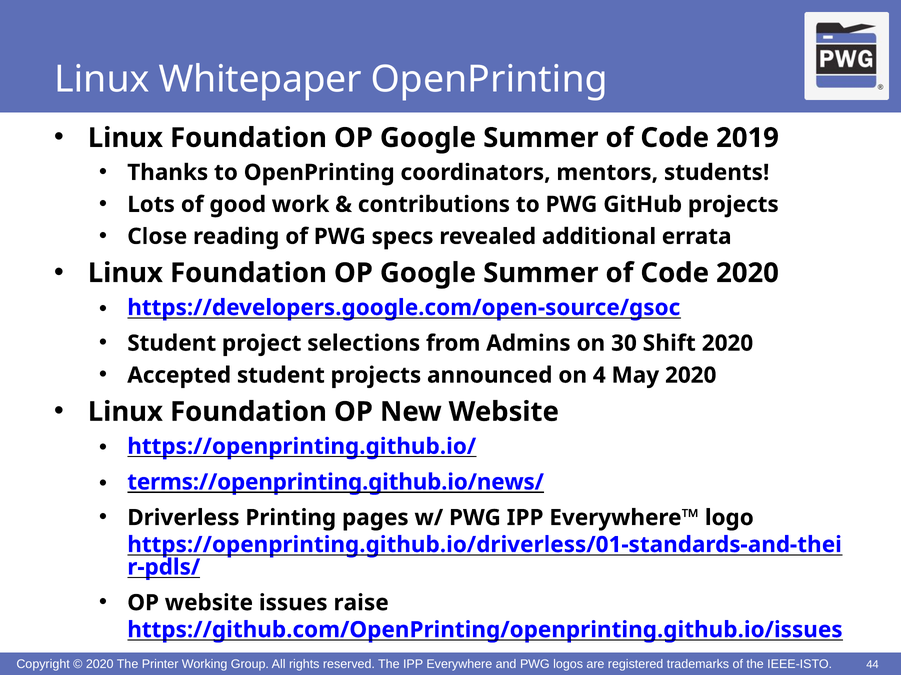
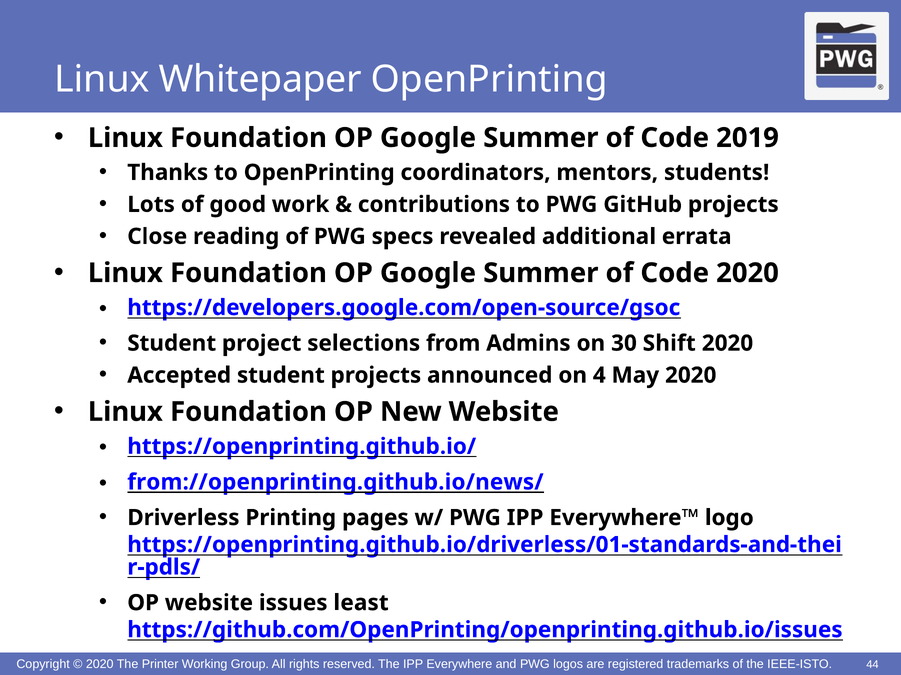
terms://openprinting.github.io/news/: terms://openprinting.github.io/news/ -> from://openprinting.github.io/news/ (335, 483)
raise: raise -> least (361, 603)
